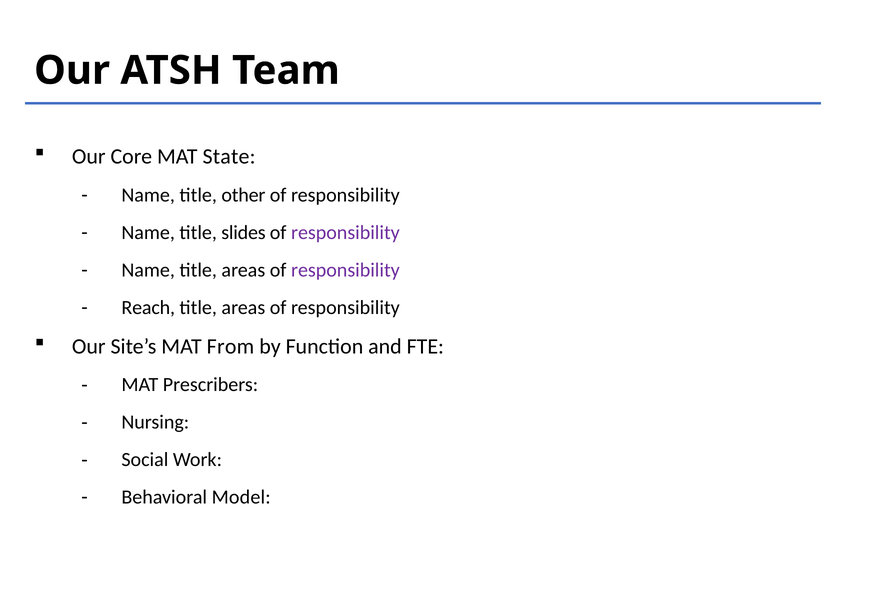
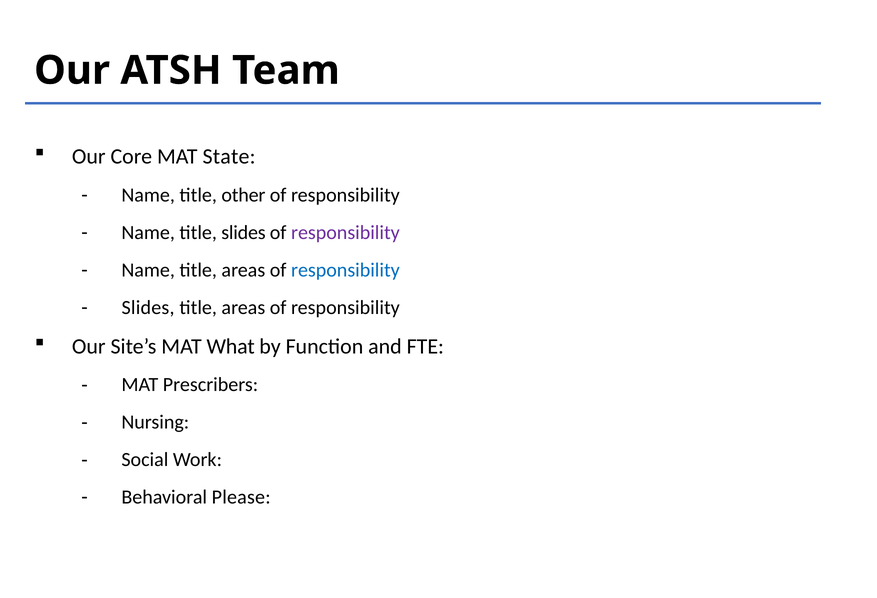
responsibility colour: purple -> blue (345, 270)
Reach: Reach -> Slides (148, 307)
From: From -> What (231, 346)
Model: Model -> Please (241, 497)
